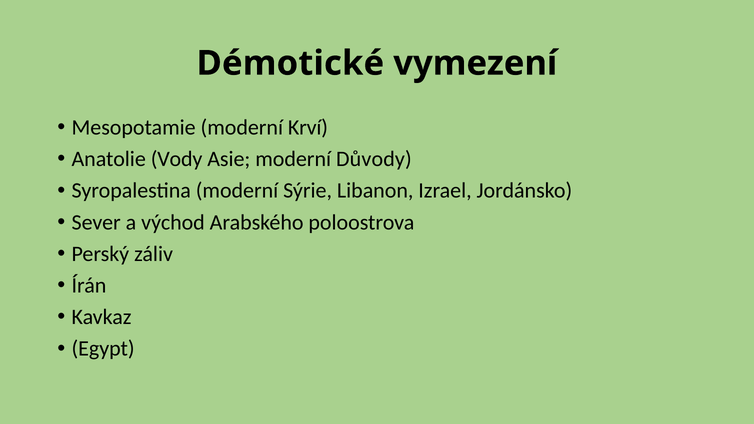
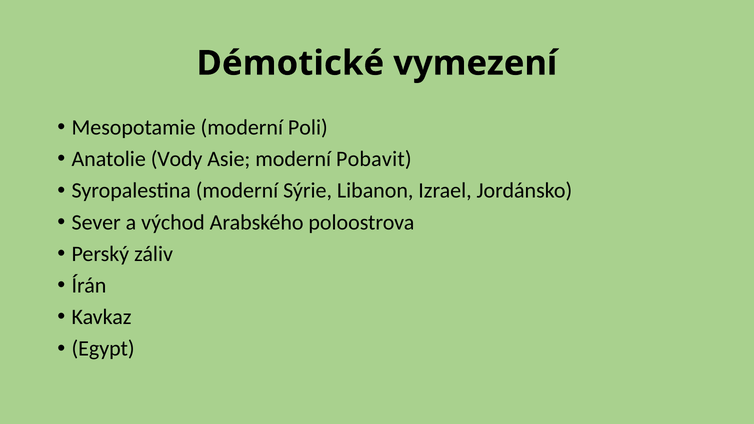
Krví: Krví -> Poli (308, 127)
Důvody: Důvody -> Pobavit (374, 159)
